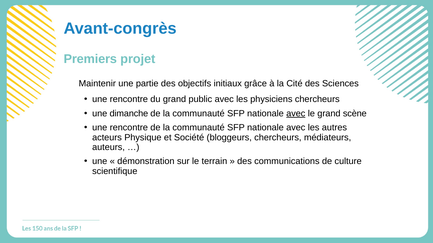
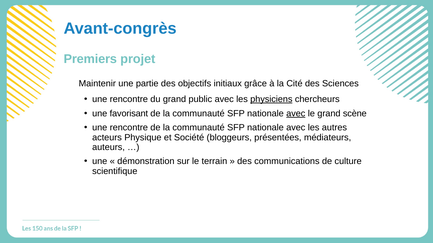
physiciens underline: none -> present (271, 99)
dimanche: dimanche -> favorisant (129, 114)
bloggeurs chercheurs: chercheurs -> présentées (278, 138)
